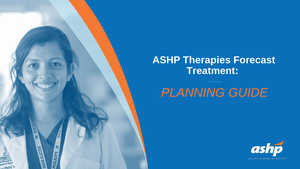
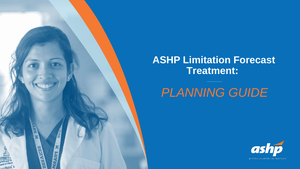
Therapies: Therapies -> Limitation (207, 60)
